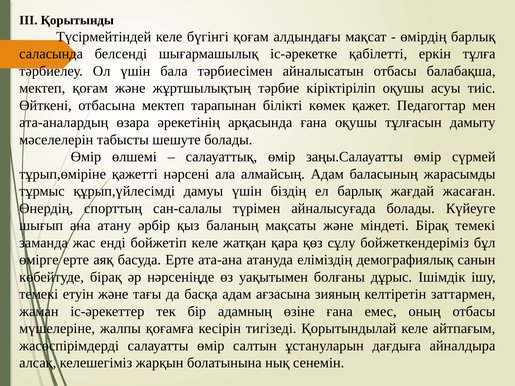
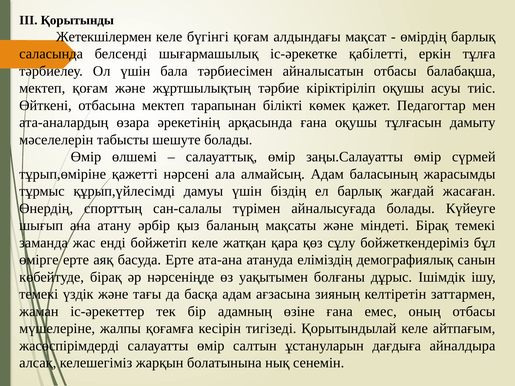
Түсірмейтіндей: Түсірмейтіндей -> Жетекшілермен (104, 37)
етуін: етуін -> үздік (78, 294)
